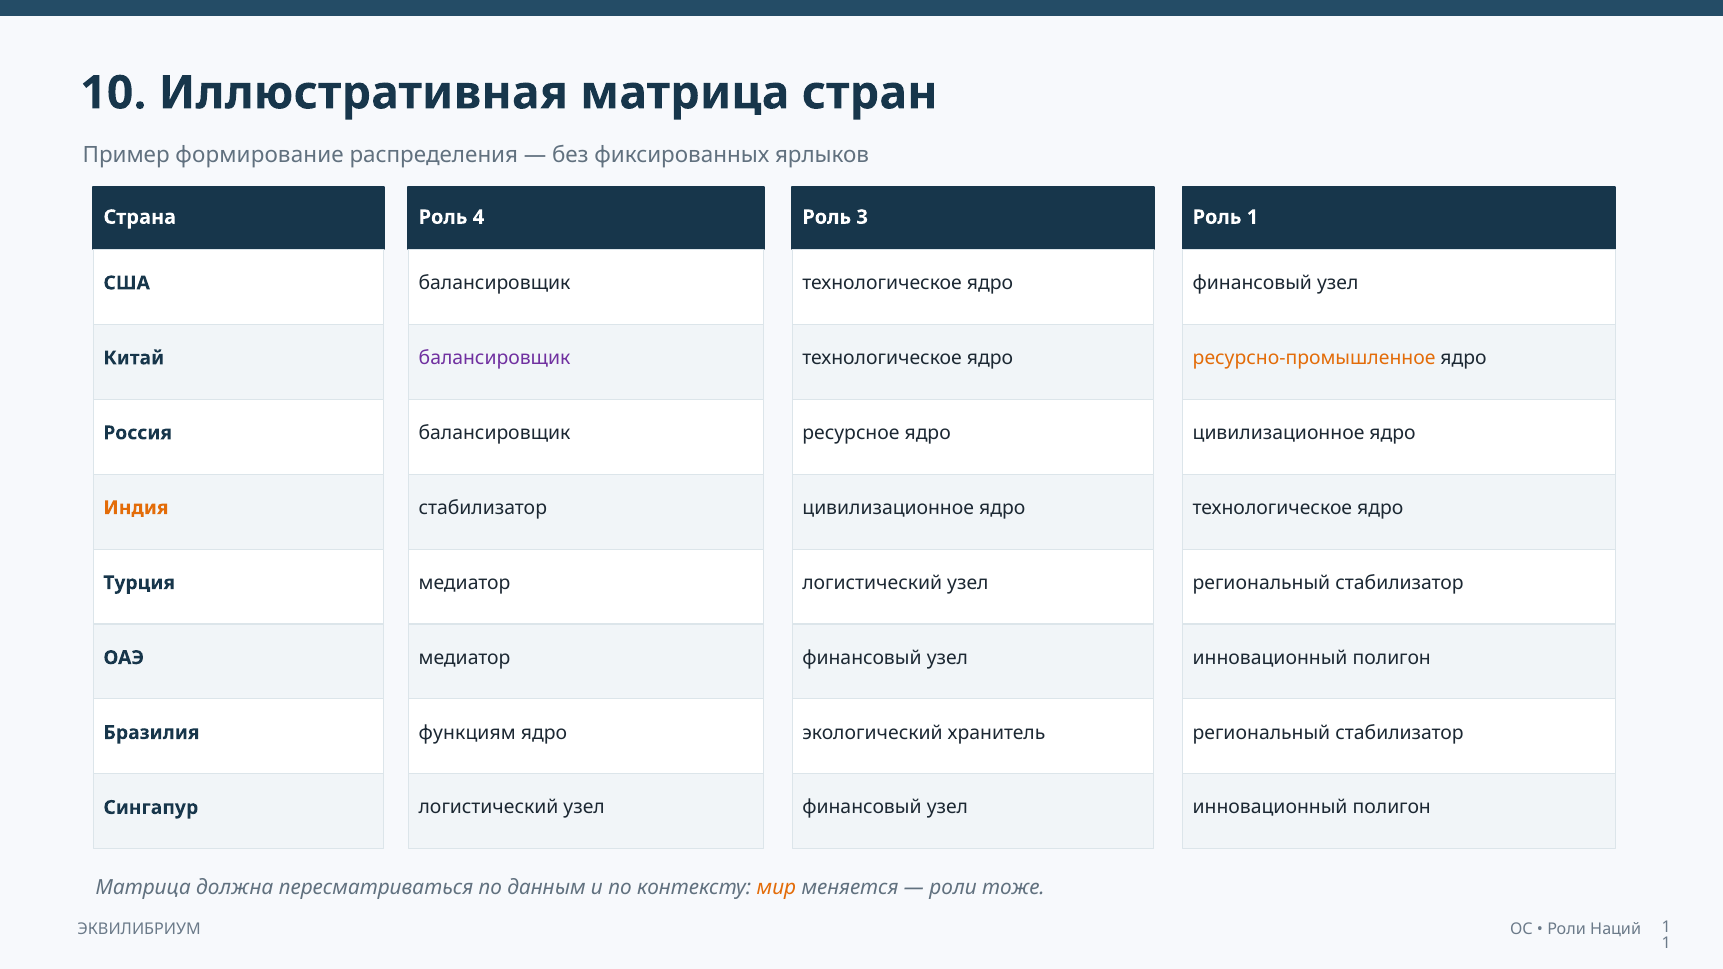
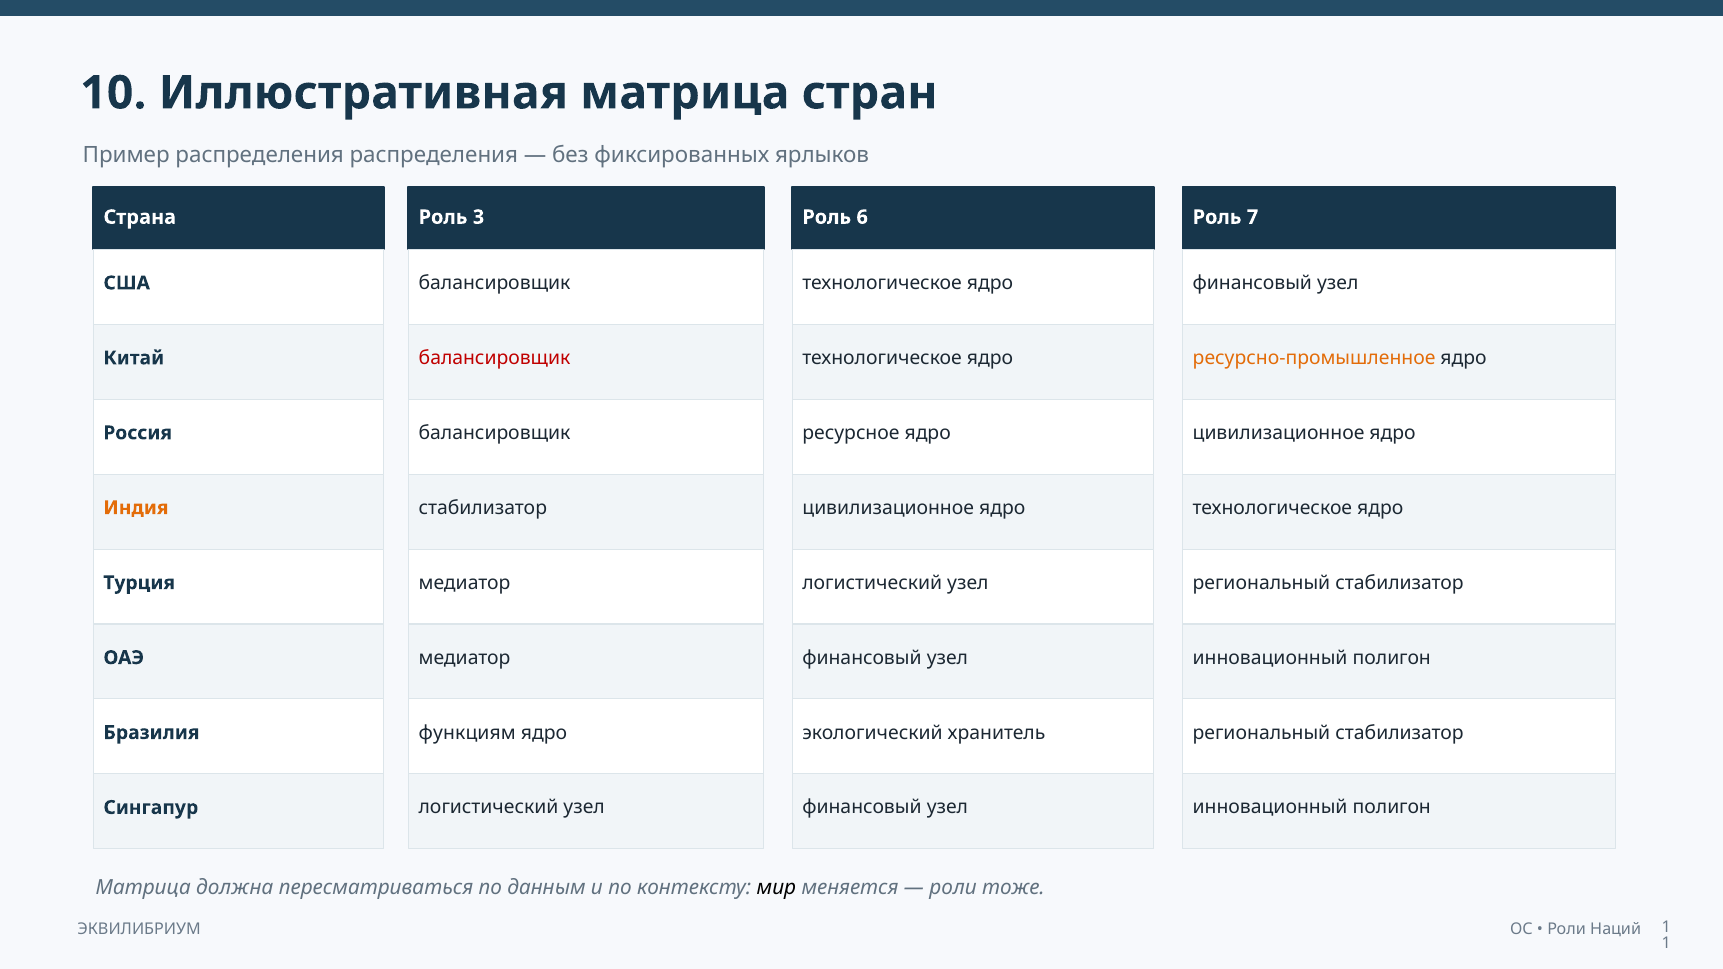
Пример формирование: формирование -> распределения (260, 155)
4: 4 -> 3 (479, 217)
3: 3 -> 6 (862, 217)
Роль 1: 1 -> 7 (1253, 217)
балансировщик colour: purple -> red (495, 358)
мир colour: orange -> black (776, 888)
